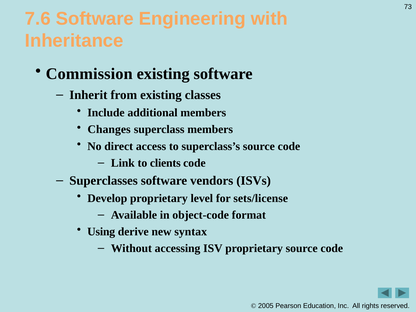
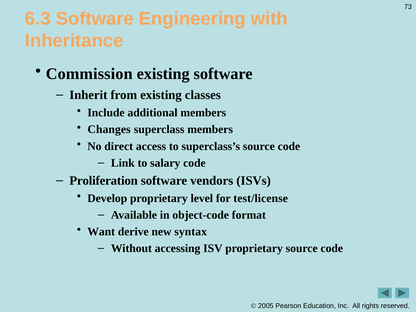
7.6: 7.6 -> 6.3 (38, 19)
clients: clients -> salary (165, 163)
Superclasses: Superclasses -> Proliferation (104, 181)
sets/license: sets/license -> test/license (261, 198)
Using: Using -> Want (101, 232)
